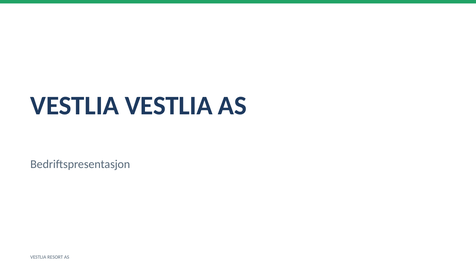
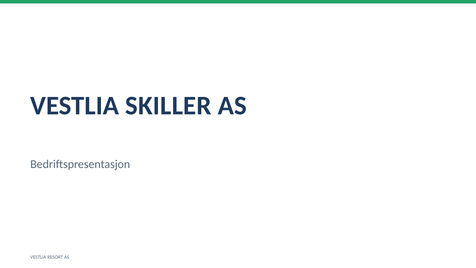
VESTLIA VESTLIA: VESTLIA -> SKILLER (168, 106)
